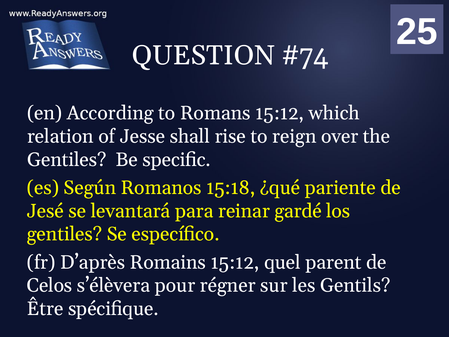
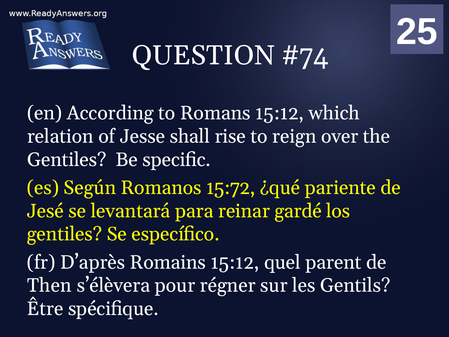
15:18: 15:18 -> 15:72 (231, 188)
Celos: Celos -> Then (49, 285)
